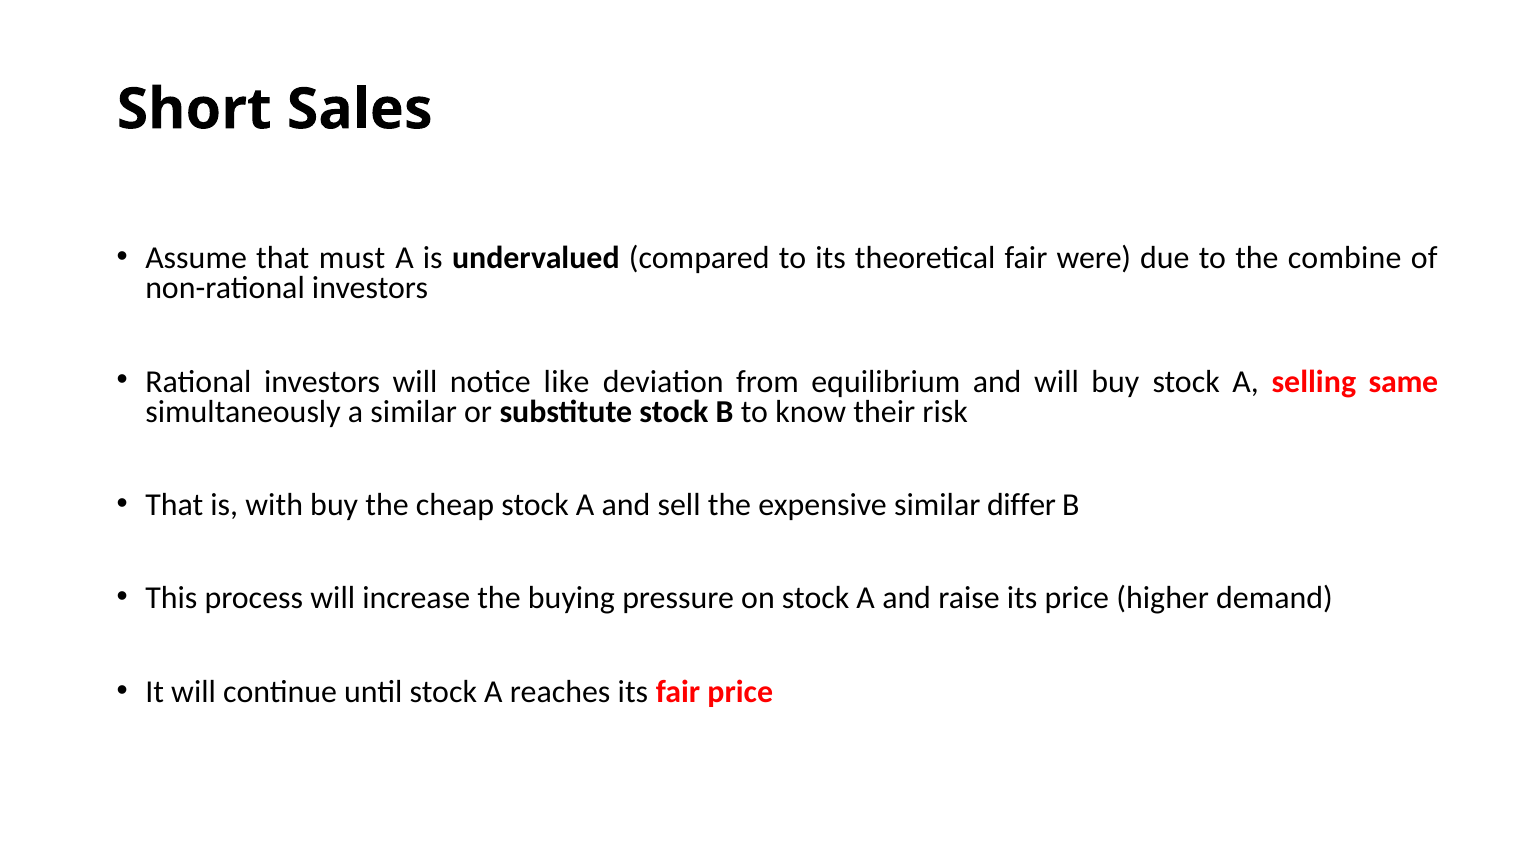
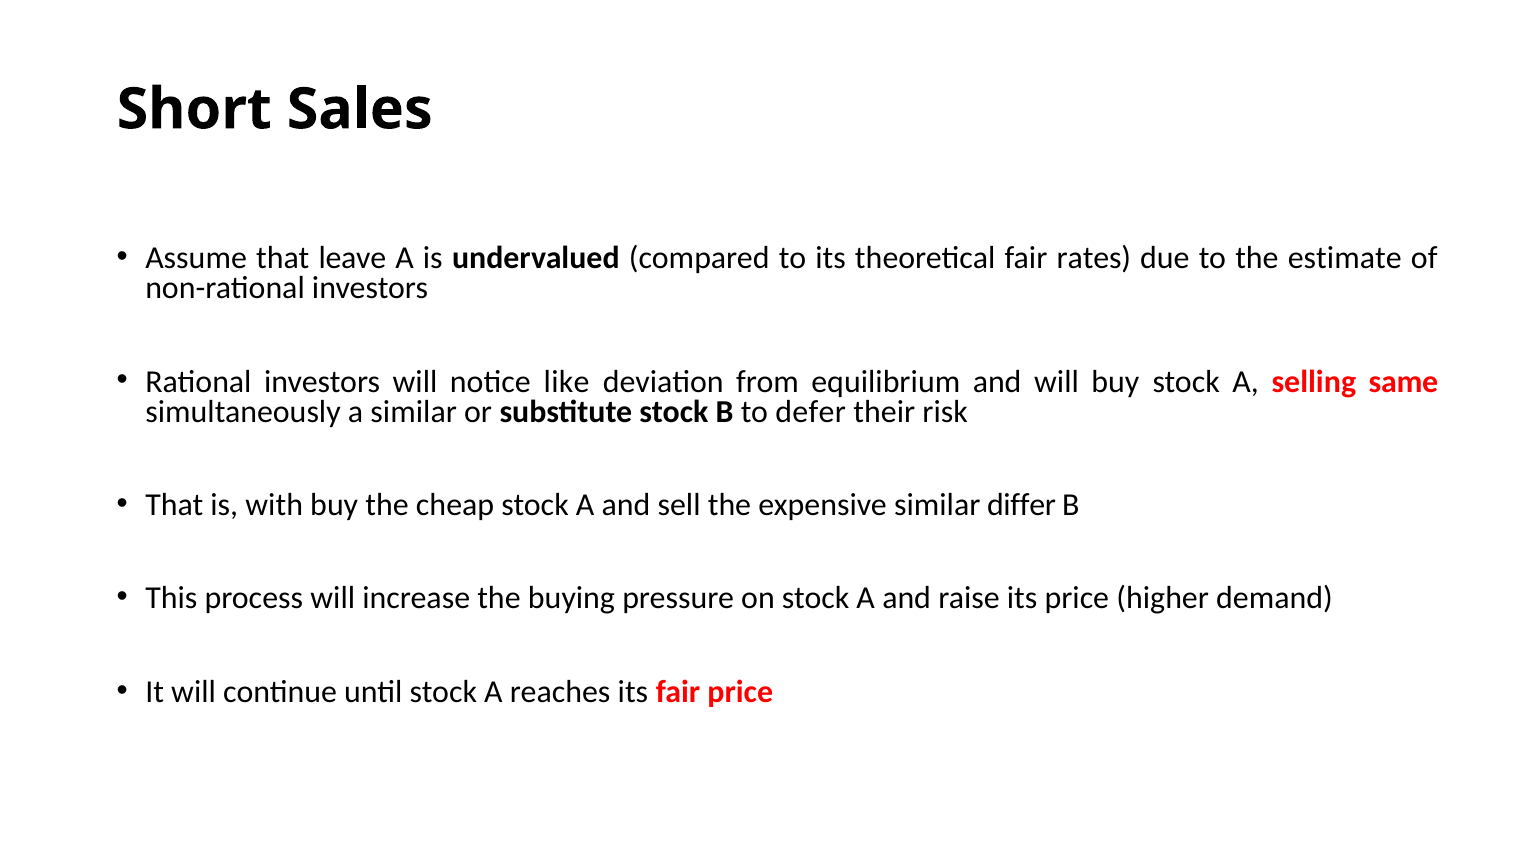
must: must -> leave (352, 258)
were: were -> rates (1094, 258)
combine: combine -> estimate (1345, 258)
know: know -> defer (811, 412)
